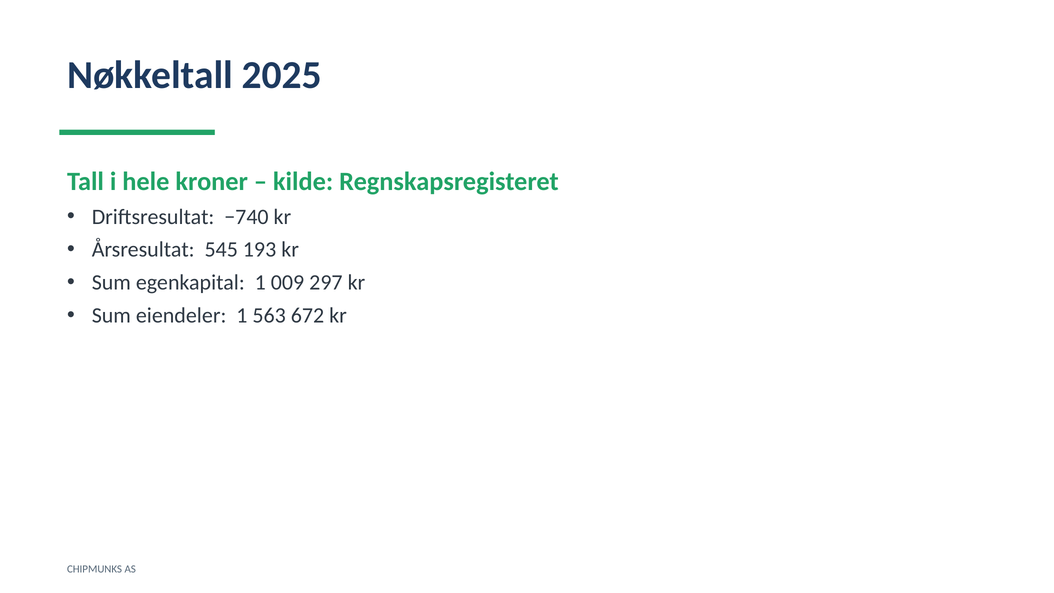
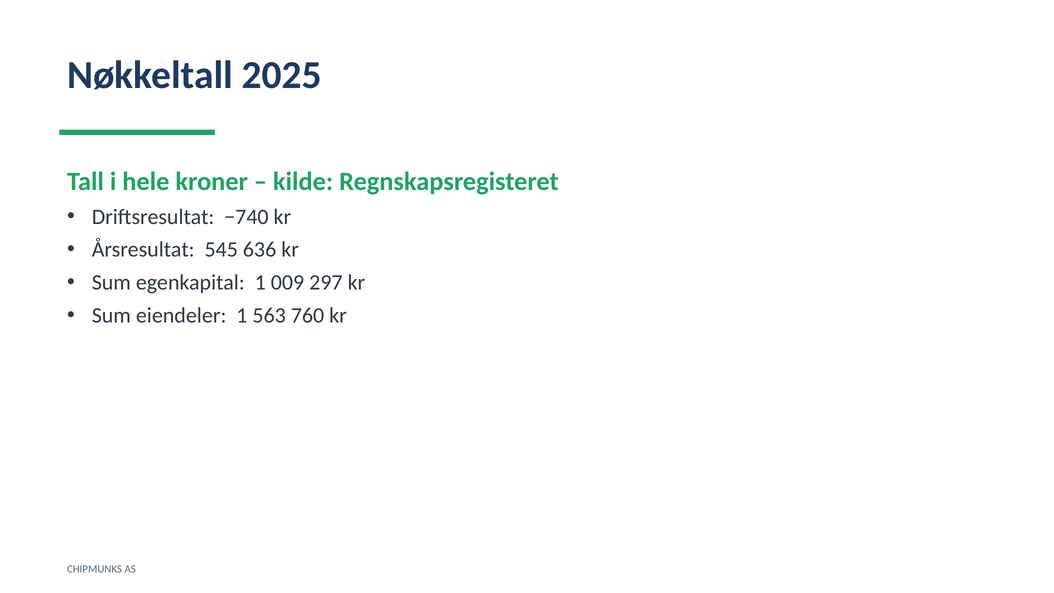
193: 193 -> 636 (260, 250)
672: 672 -> 760 (308, 316)
